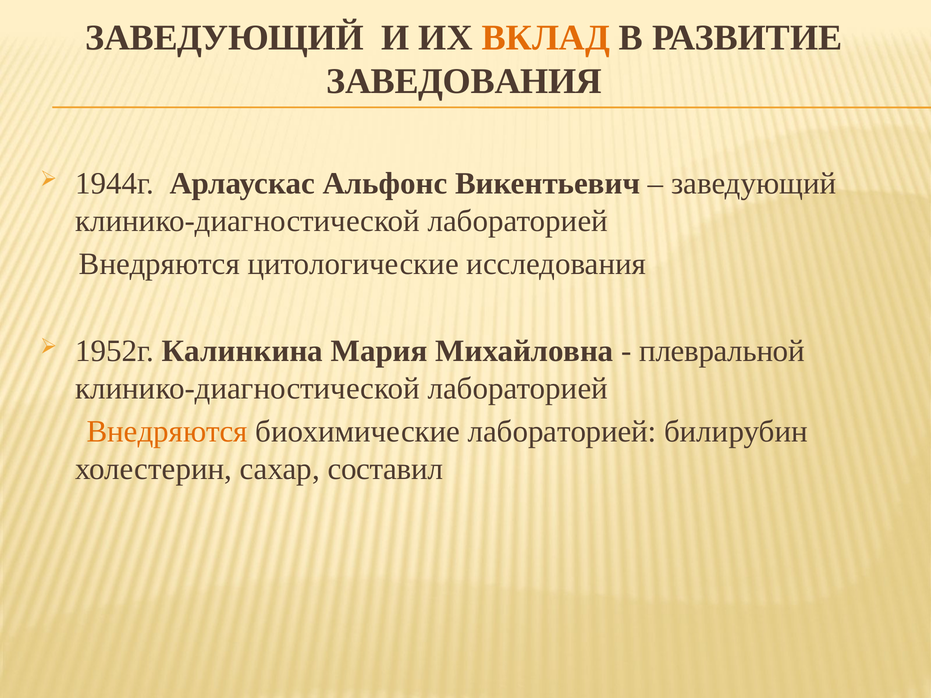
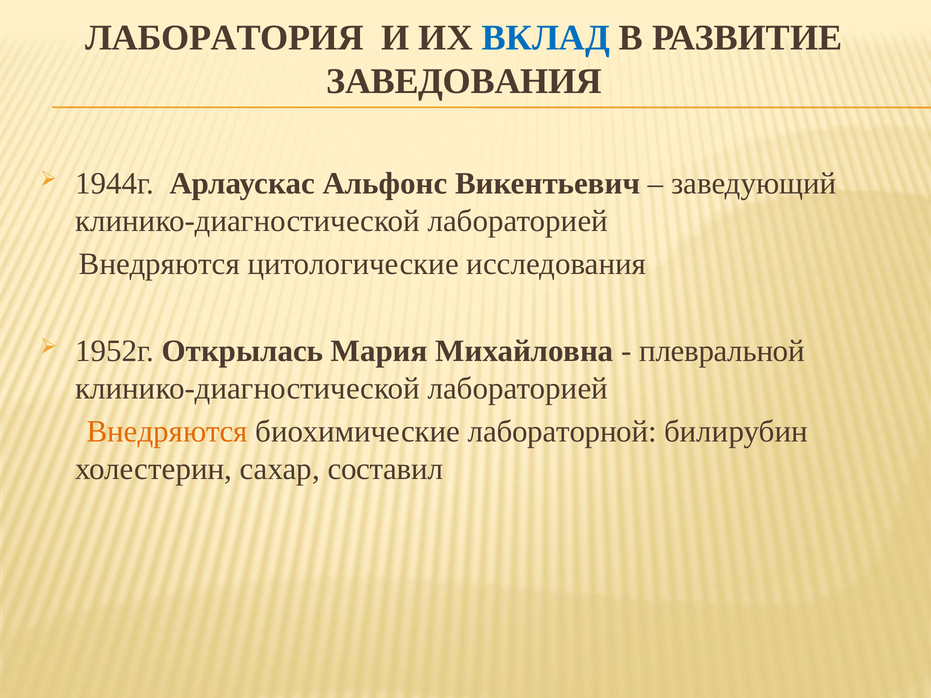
ЗАВЕДУЮЩИЙ: ЗАВЕДУЮЩИЙ -> ЛАБОРАТОРИЯ (225, 38)
ВКЛАД colour: orange -> blue (546, 38)
Калинкина: Калинкина -> Открылась (243, 351)
биохимические лабораторией: лабораторией -> лабораторной (562, 432)
